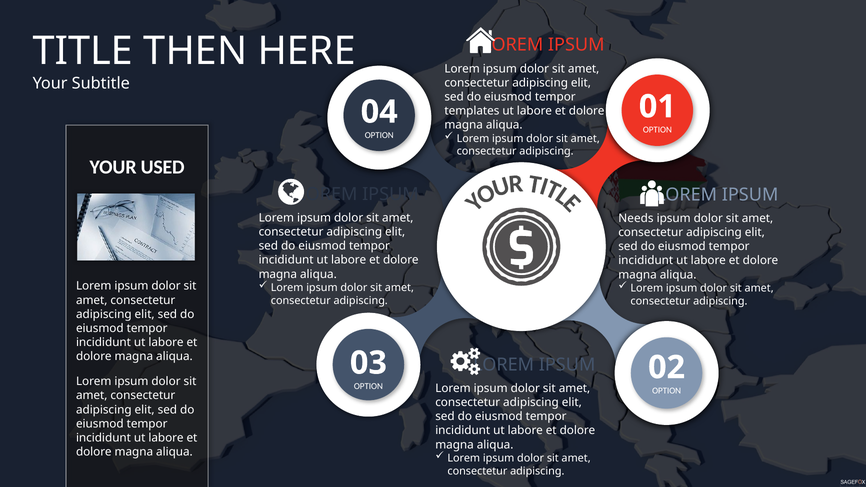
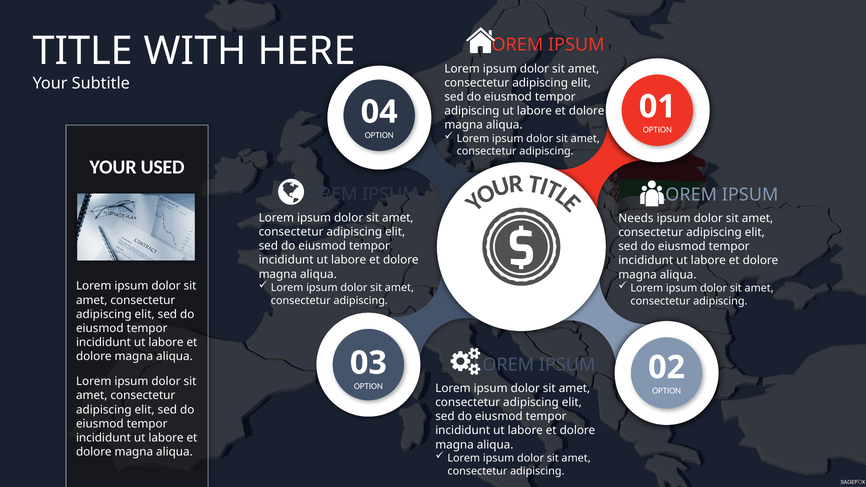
THEN: THEN -> WITH (195, 51)
templates: templates -> adipiscing (472, 111)
